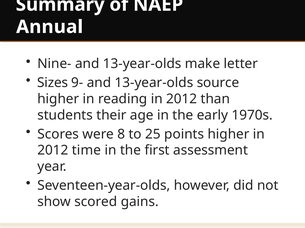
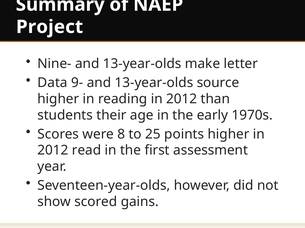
Annual: Annual -> Project (50, 27)
Sizes: Sizes -> Data (52, 83)
time: time -> read (87, 151)
